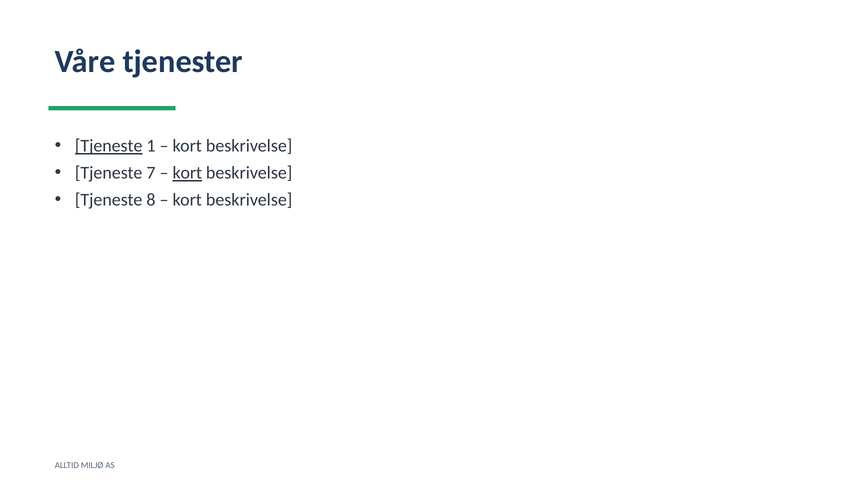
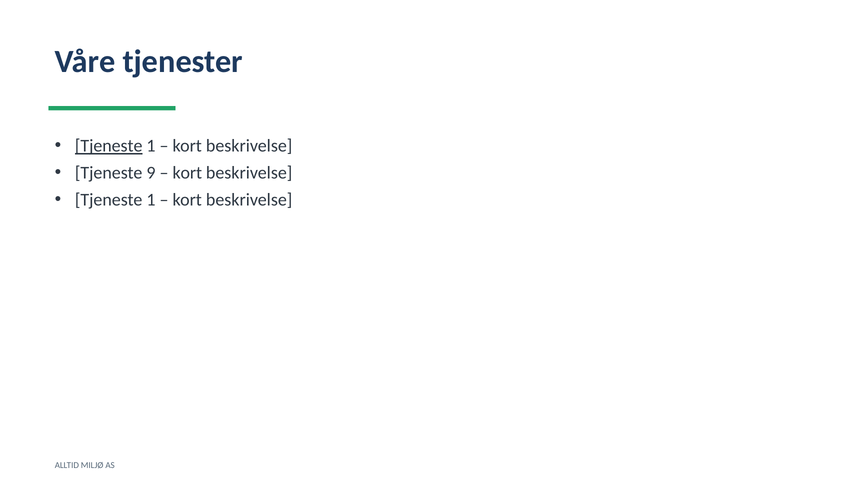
7: 7 -> 9 (151, 173)
kort underline: present -> none (187, 173)
8: 8 -> 1 (151, 200)
